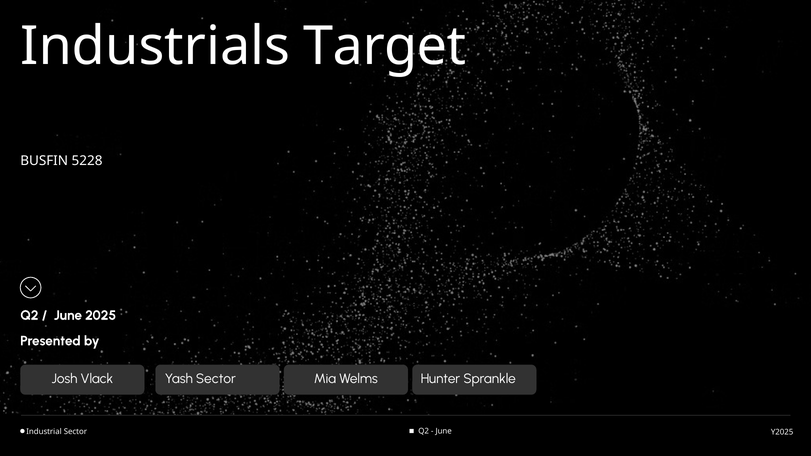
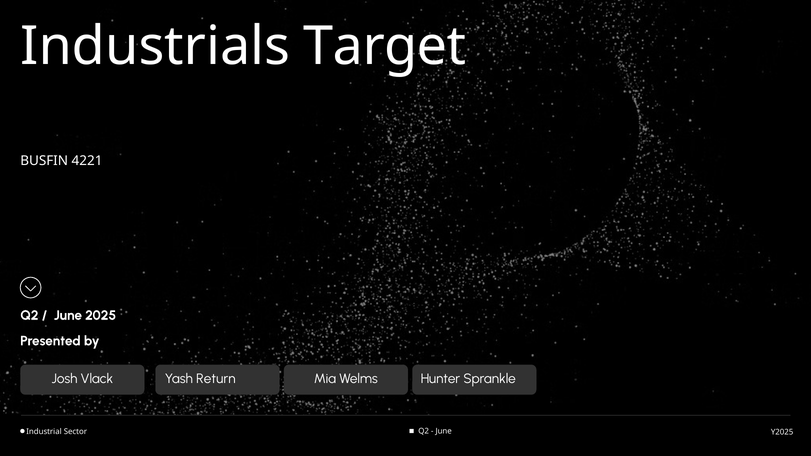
5228: 5228 -> 4221 (87, 161)
Yash Sector: Sector -> Return (216, 379)
